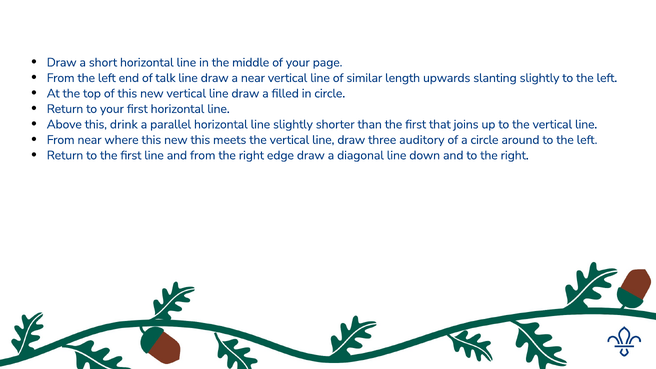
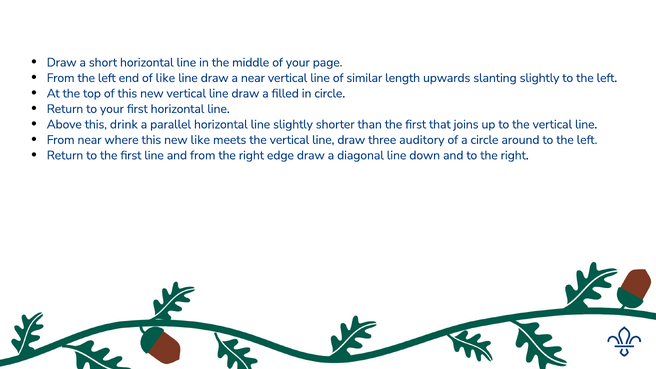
of talk: talk -> like (165, 78)
new this: this -> like (200, 140)
